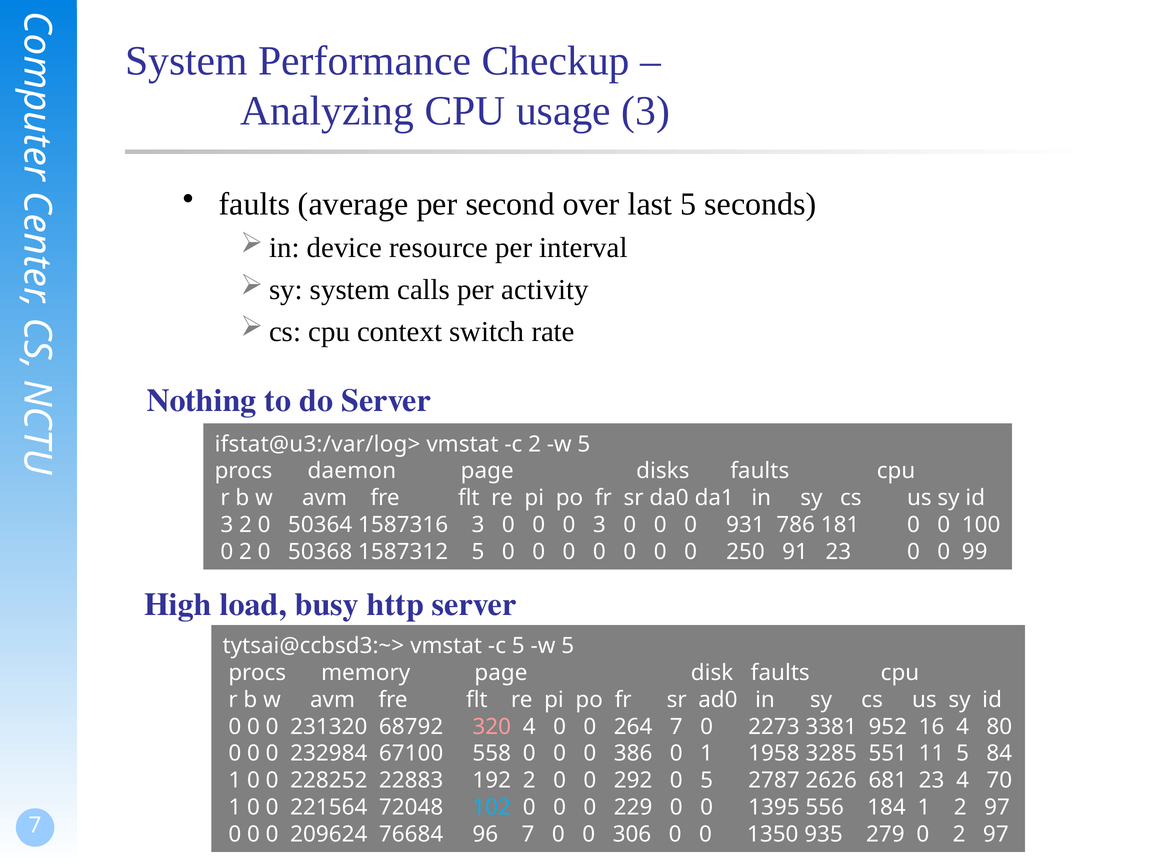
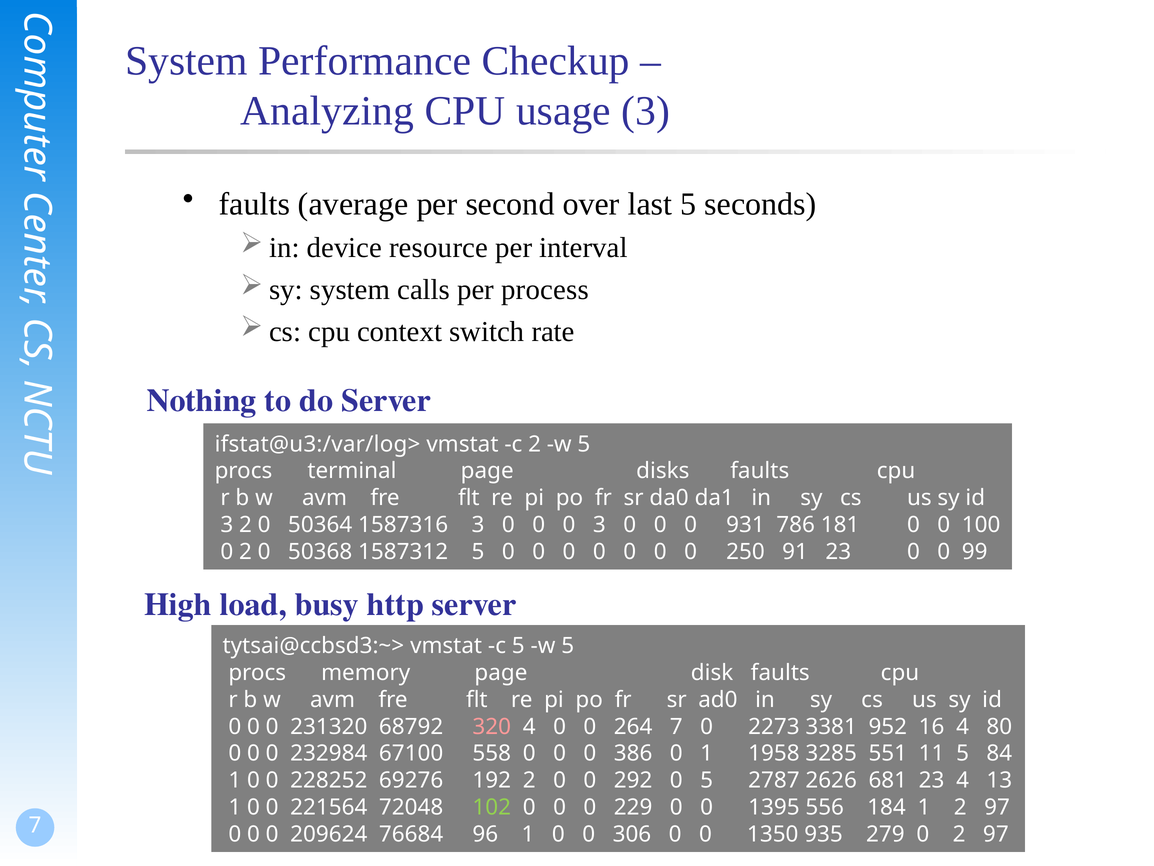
activity: activity -> process (545, 290)
daemon: daemon -> terminal (352, 471)
22883: 22883 -> 69276 (411, 780)
70: 70 -> 13 (999, 780)
102 colour: light blue -> light green (492, 807)
96 7: 7 -> 1 (528, 834)
